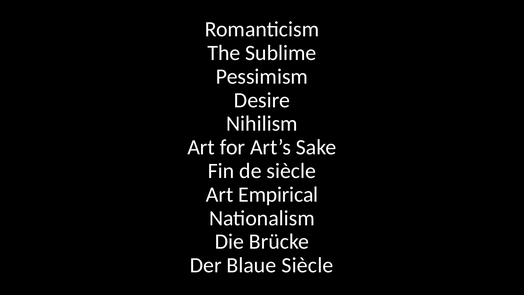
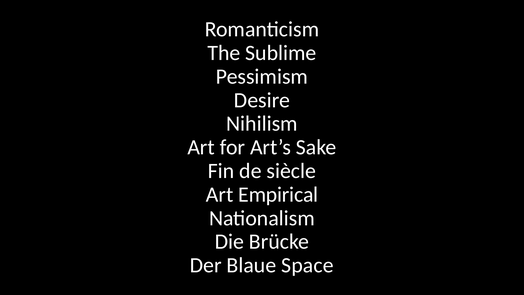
Blaue Siècle: Siècle -> Space (307, 265)
